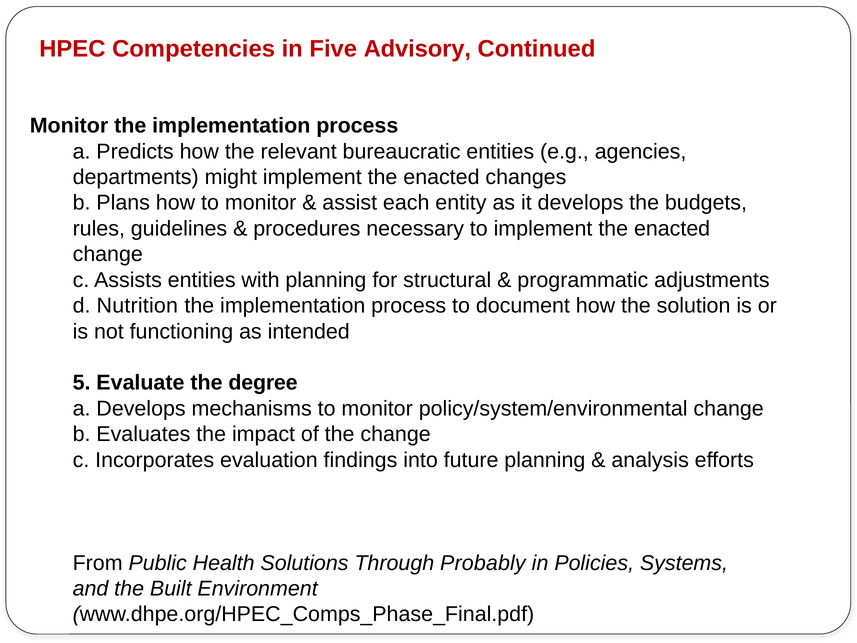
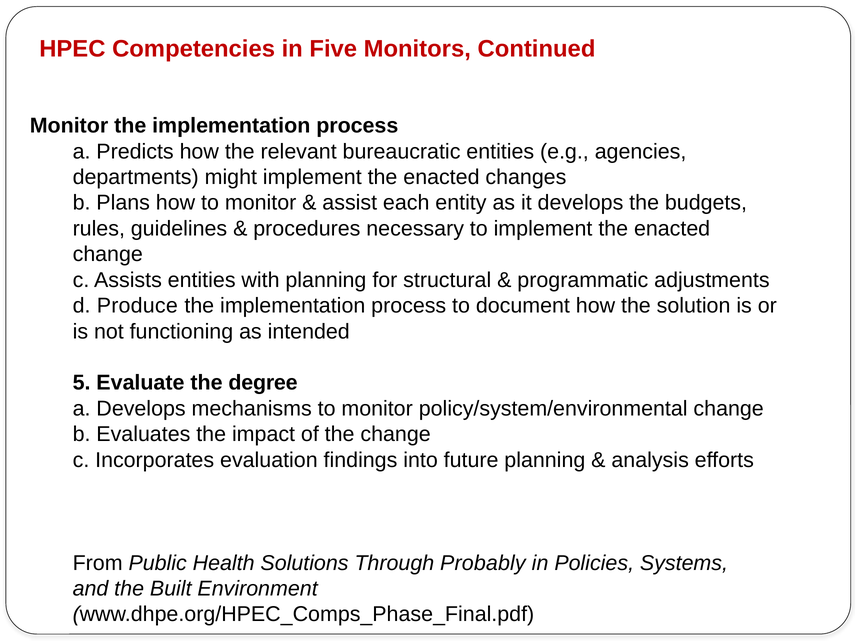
Advisory: Advisory -> Monitors (417, 49)
Nutrition: Nutrition -> Produce (137, 306)
